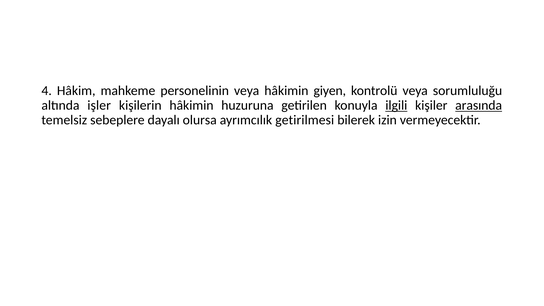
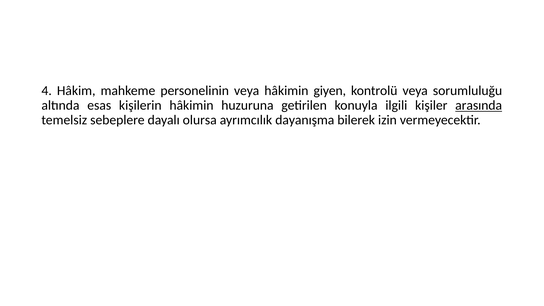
işler: işler -> esas (99, 105)
ilgili underline: present -> none (396, 105)
getirilmesi: getirilmesi -> dayanışma (305, 120)
